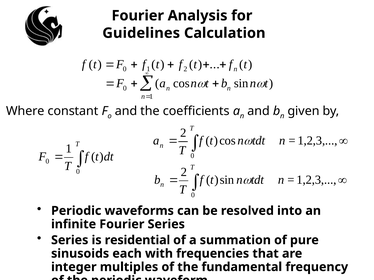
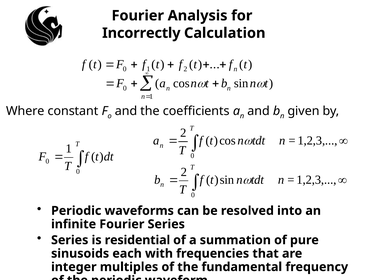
Guidelines: Guidelines -> Incorrectly (141, 33)
